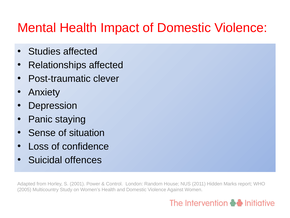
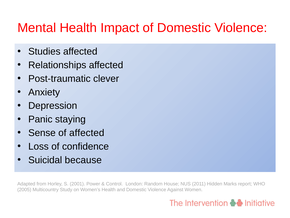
of situation: situation -> affected (87, 133)
offences: offences -> because (83, 160)
